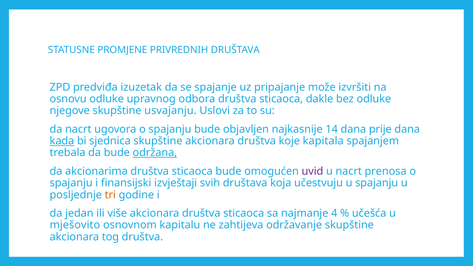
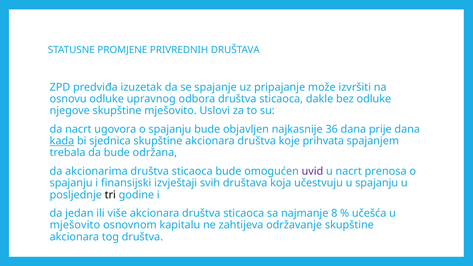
skupštine usvajanju: usvajanju -> mješovito (170, 111)
14: 14 -> 36 (332, 129)
kapitala: kapitala -> prihvata (323, 141)
održana underline: present -> none (155, 153)
tri colour: orange -> black (110, 195)
4: 4 -> 8 (334, 213)
